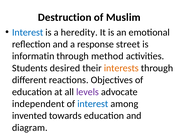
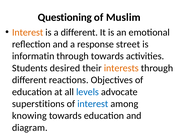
Destruction: Destruction -> Questioning (65, 17)
Interest colour: blue -> orange (28, 32)
a heredity: heredity -> different (79, 32)
through method: method -> towards (107, 56)
levels colour: purple -> blue (88, 92)
independent: independent -> superstitions (38, 104)
invented: invented -> knowing (29, 116)
